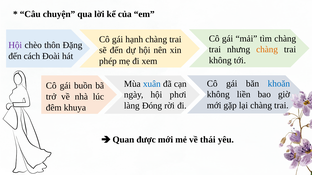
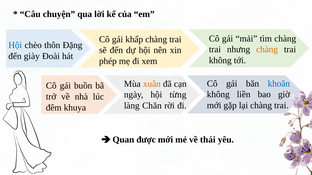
hạnh: hạnh -> khấp (134, 39)
Hội colour: purple -> blue (15, 45)
cách: cách -> giày (32, 56)
xuân colour: blue -> orange (152, 84)
phơi: phơi -> từng (178, 95)
Đóng: Đóng -> Chăn (152, 106)
